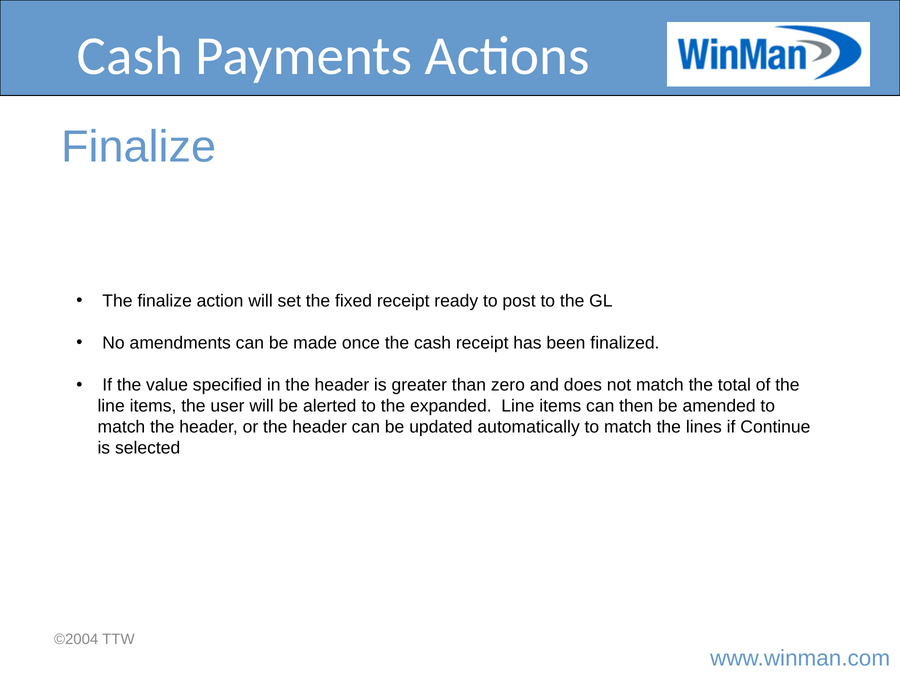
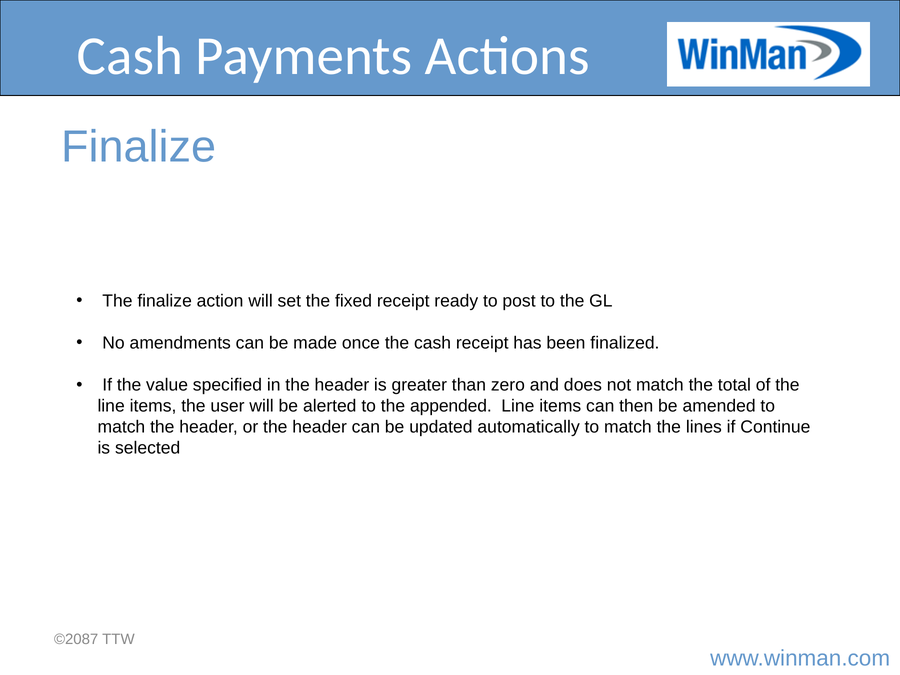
expanded: expanded -> appended (451, 406)
©2004: ©2004 -> ©2087 (76, 639)
